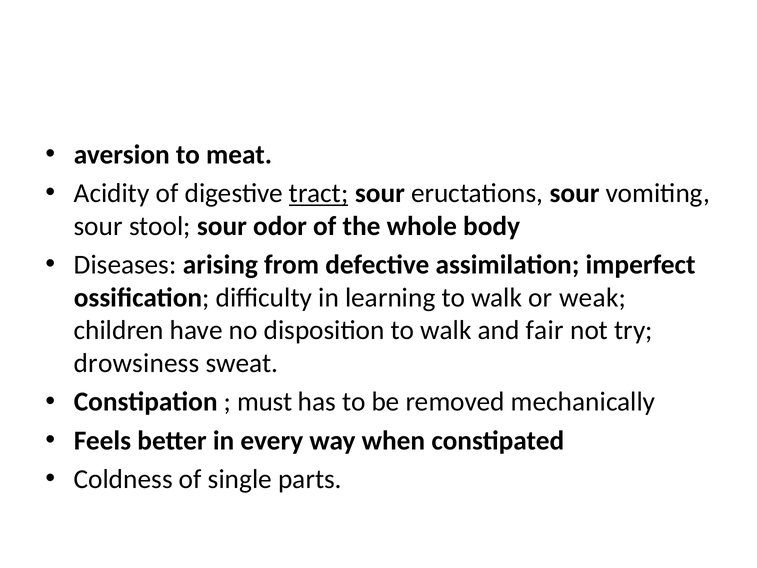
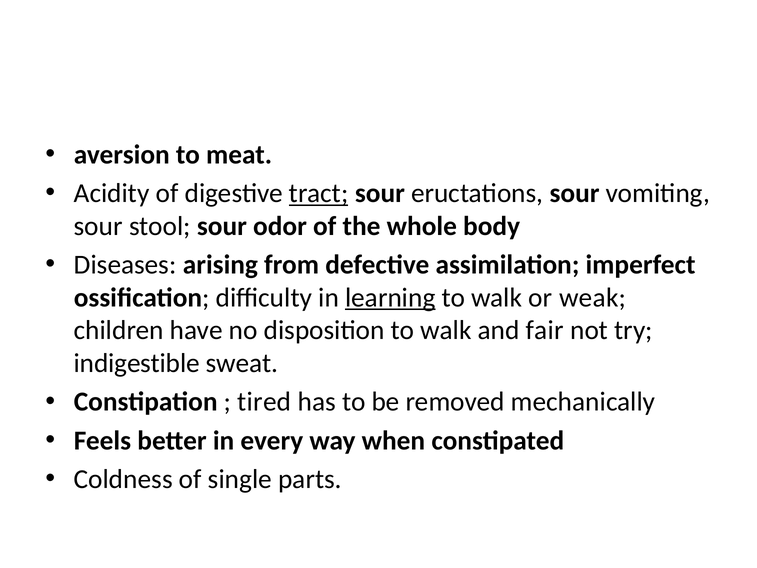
learning underline: none -> present (390, 298)
drowsiness: drowsiness -> indigestible (137, 363)
must: must -> tired (264, 402)
